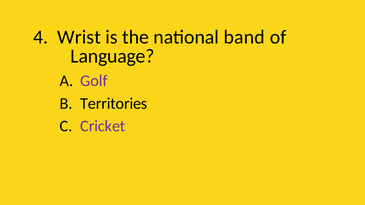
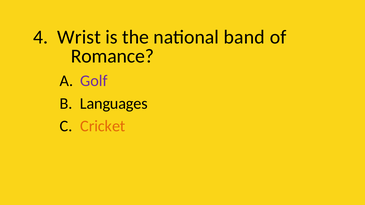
Language: Language -> Romance (112, 56)
Territories: Territories -> Languages (114, 104)
Cricket colour: purple -> orange (103, 126)
